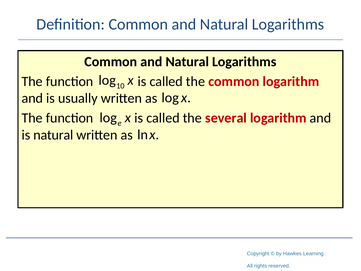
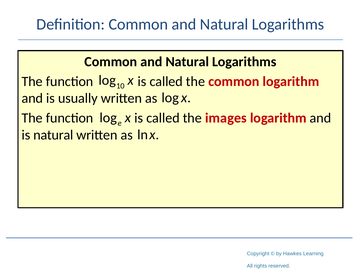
several: several -> images (226, 118)
